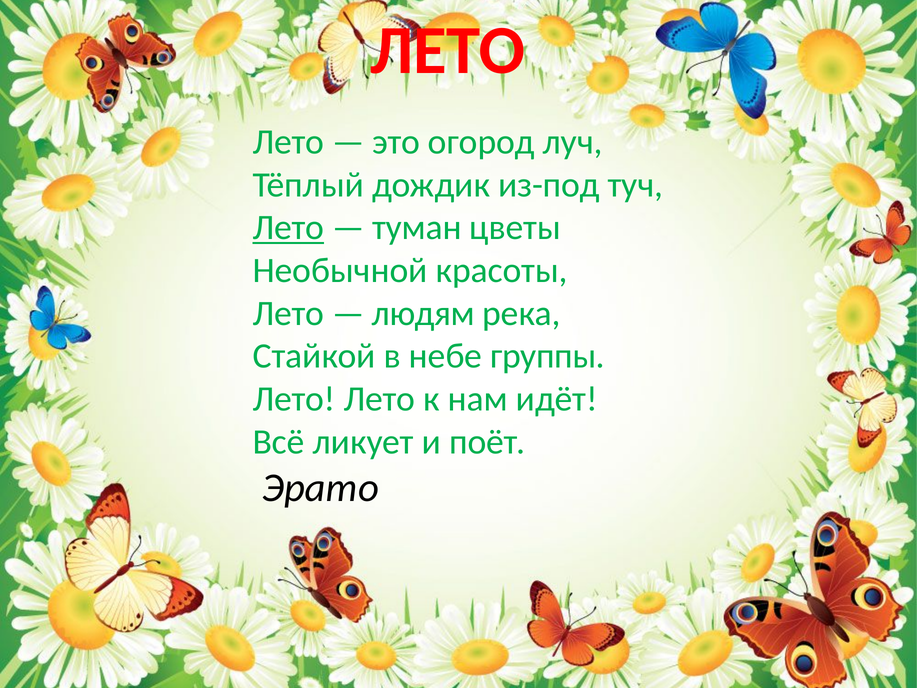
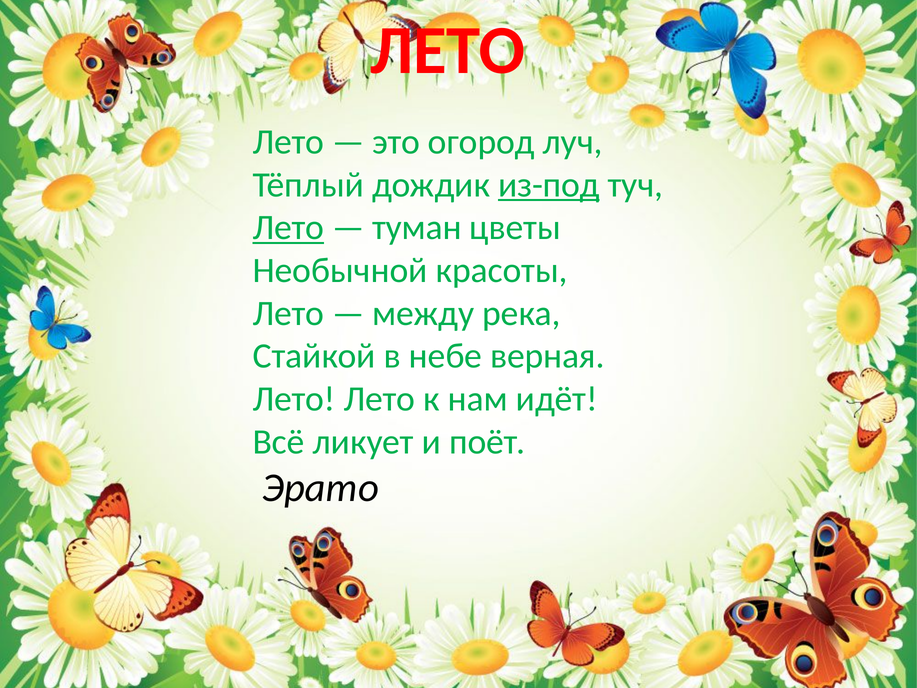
из-под underline: none -> present (549, 185)
людям: людям -> между (423, 313)
группы: группы -> верная (547, 356)
